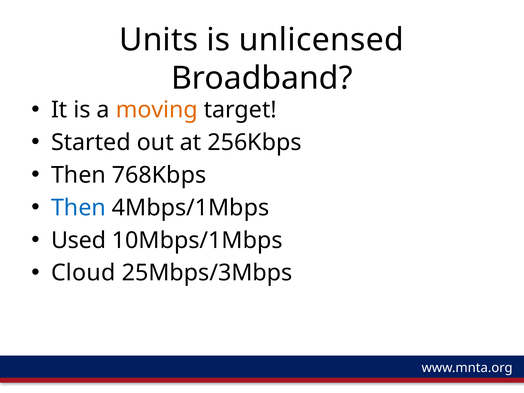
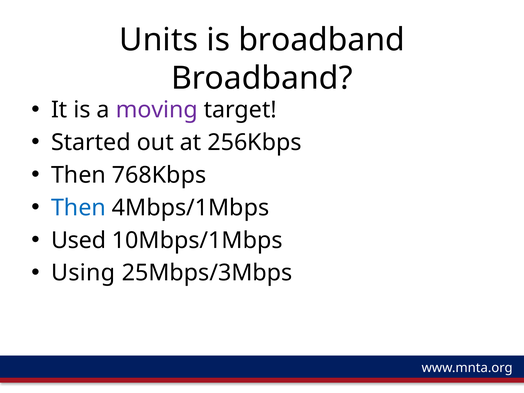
is unlicensed: unlicensed -> broadband (322, 40)
moving colour: orange -> purple (157, 110)
Cloud: Cloud -> Using (83, 273)
